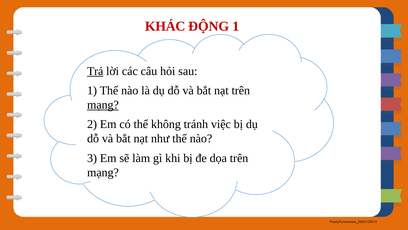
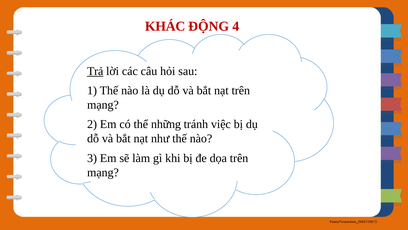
ĐỘNG 1: 1 -> 4 (236, 26)
mạng underline: present -> none (103, 105)
không: không -> những (166, 124)
